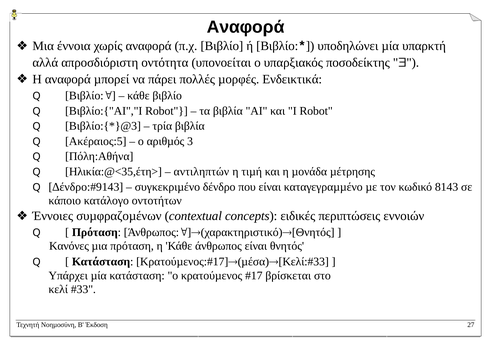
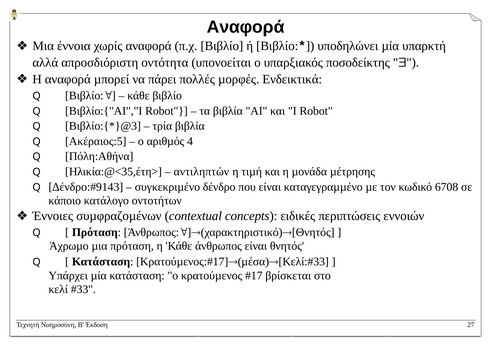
3: 3 -> 4 (190, 141)
8143: 8143 -> 6708 (447, 187)
Κανόνες: Κανόνες -> Άχρωµο (69, 246)
